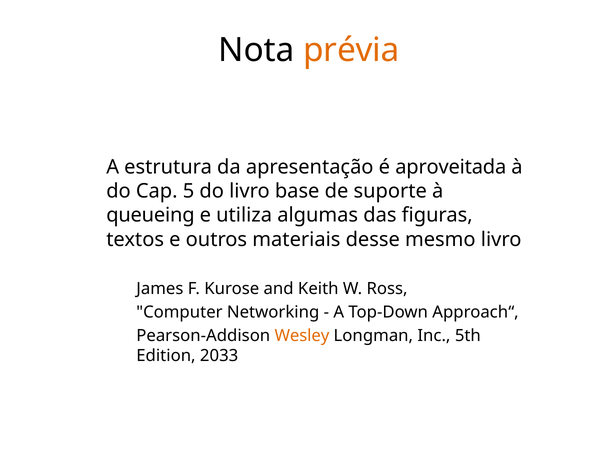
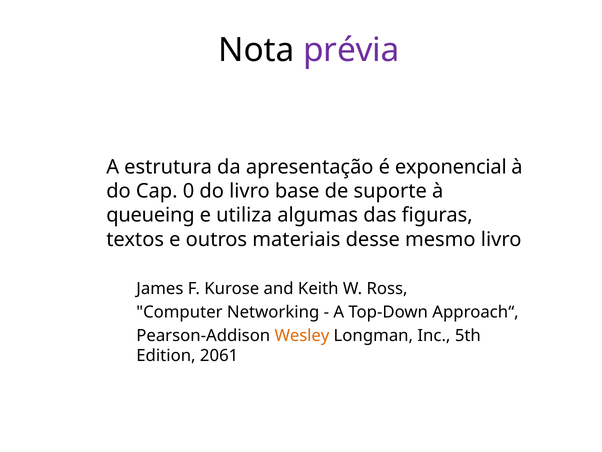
prévia colour: orange -> purple (351, 50)
aproveitada: aproveitada -> exponencial (451, 167)
5: 5 -> 0 (189, 191)
2033: 2033 -> 2061 (219, 355)
